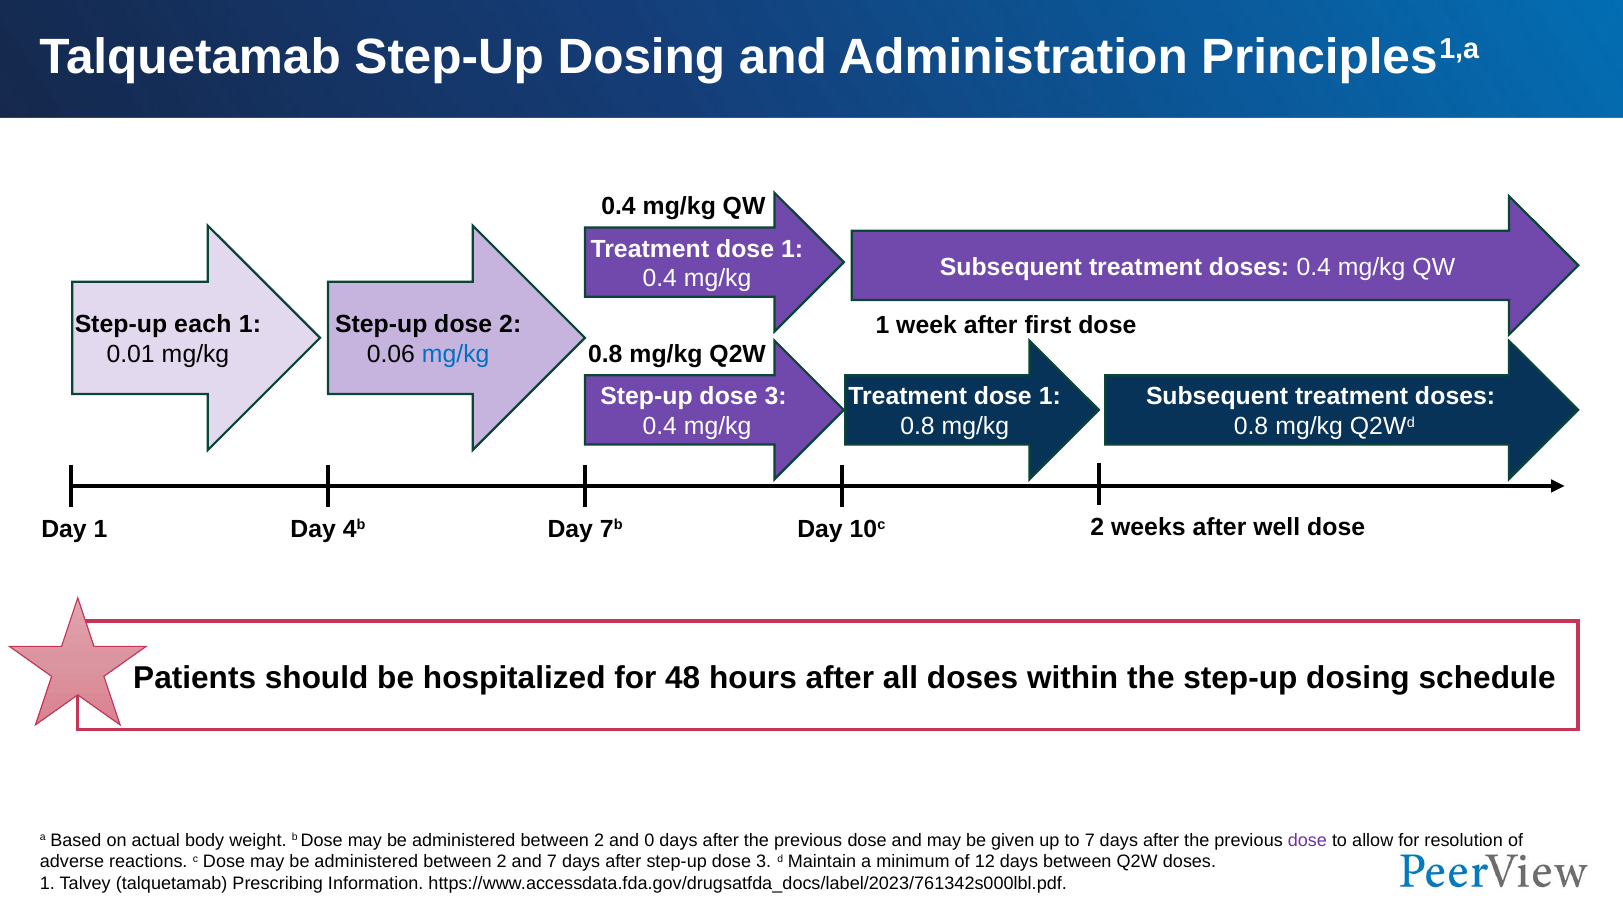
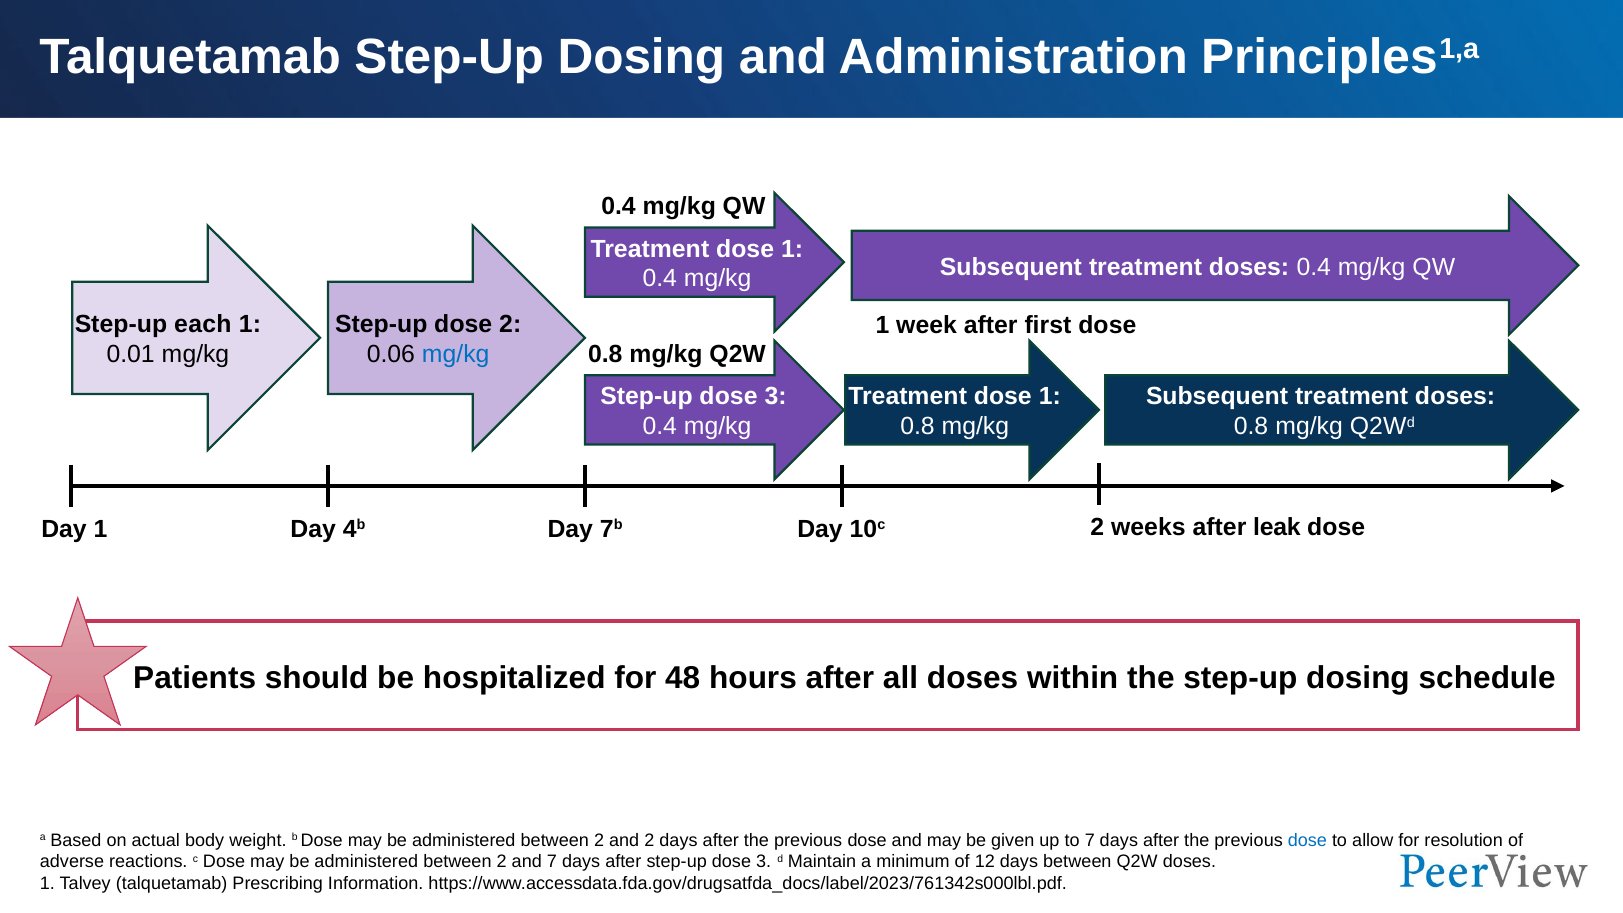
well: well -> leak (1277, 527)
and 0: 0 -> 2 (649, 840)
dose colour: purple -> blue (1307, 840)
